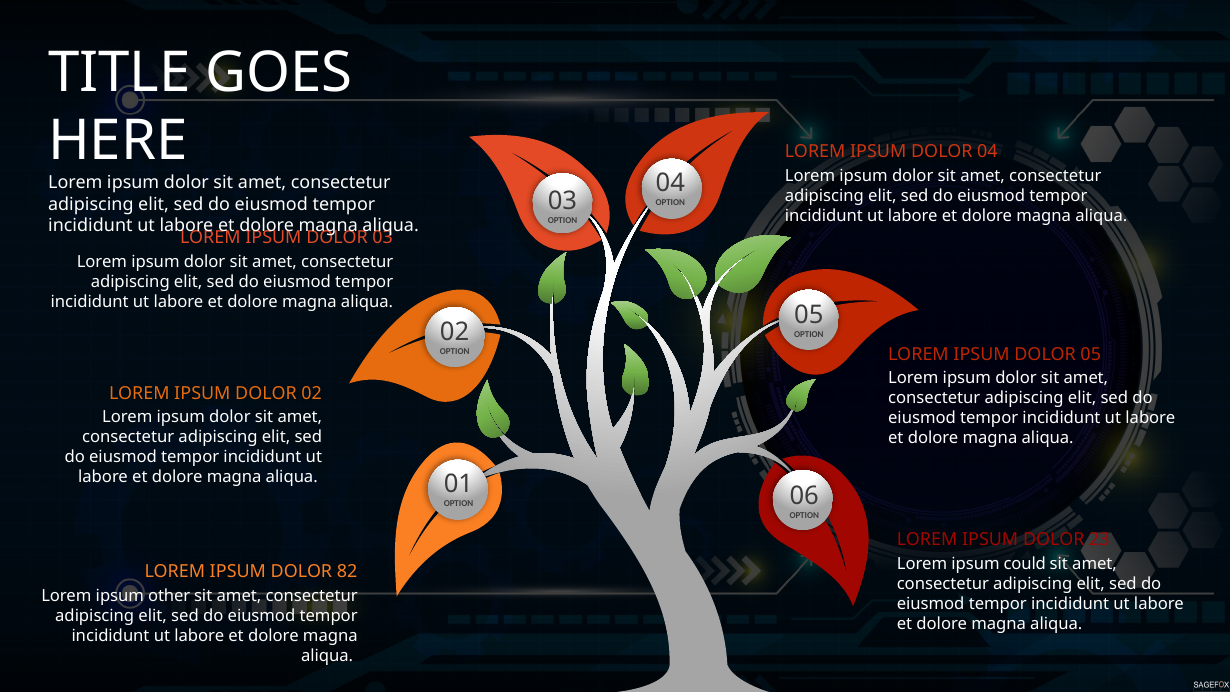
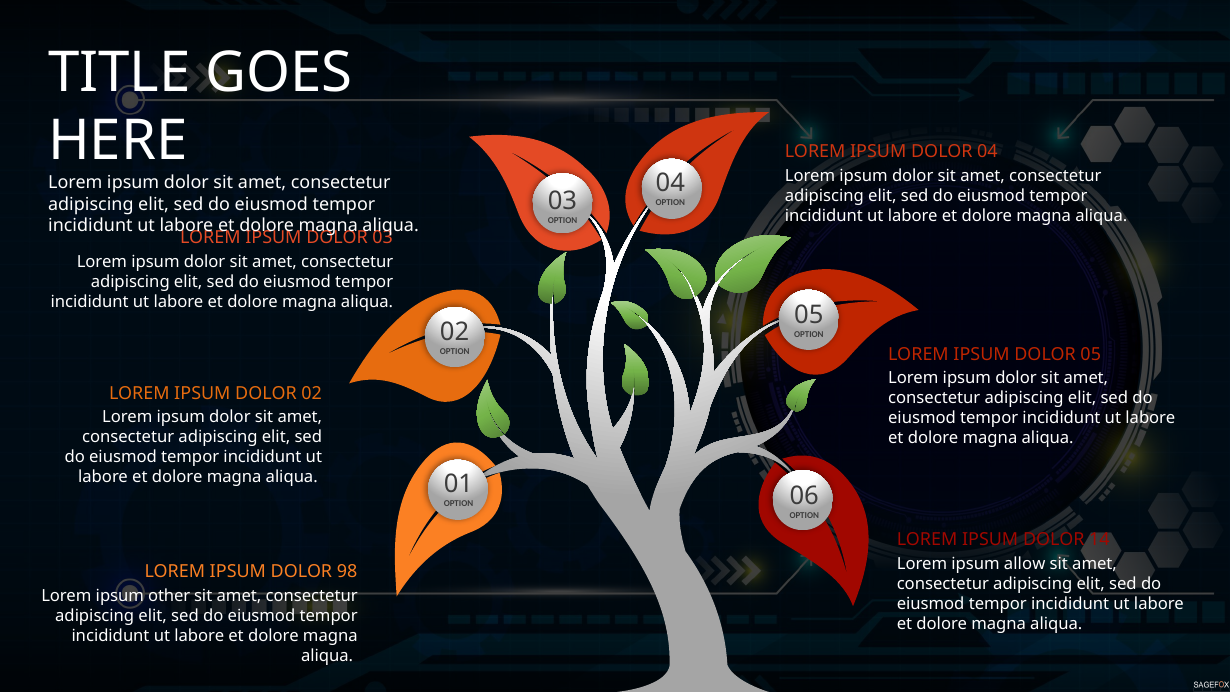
23: 23 -> 14 (1099, 539)
could: could -> allow (1025, 563)
82: 82 -> 98 (347, 572)
